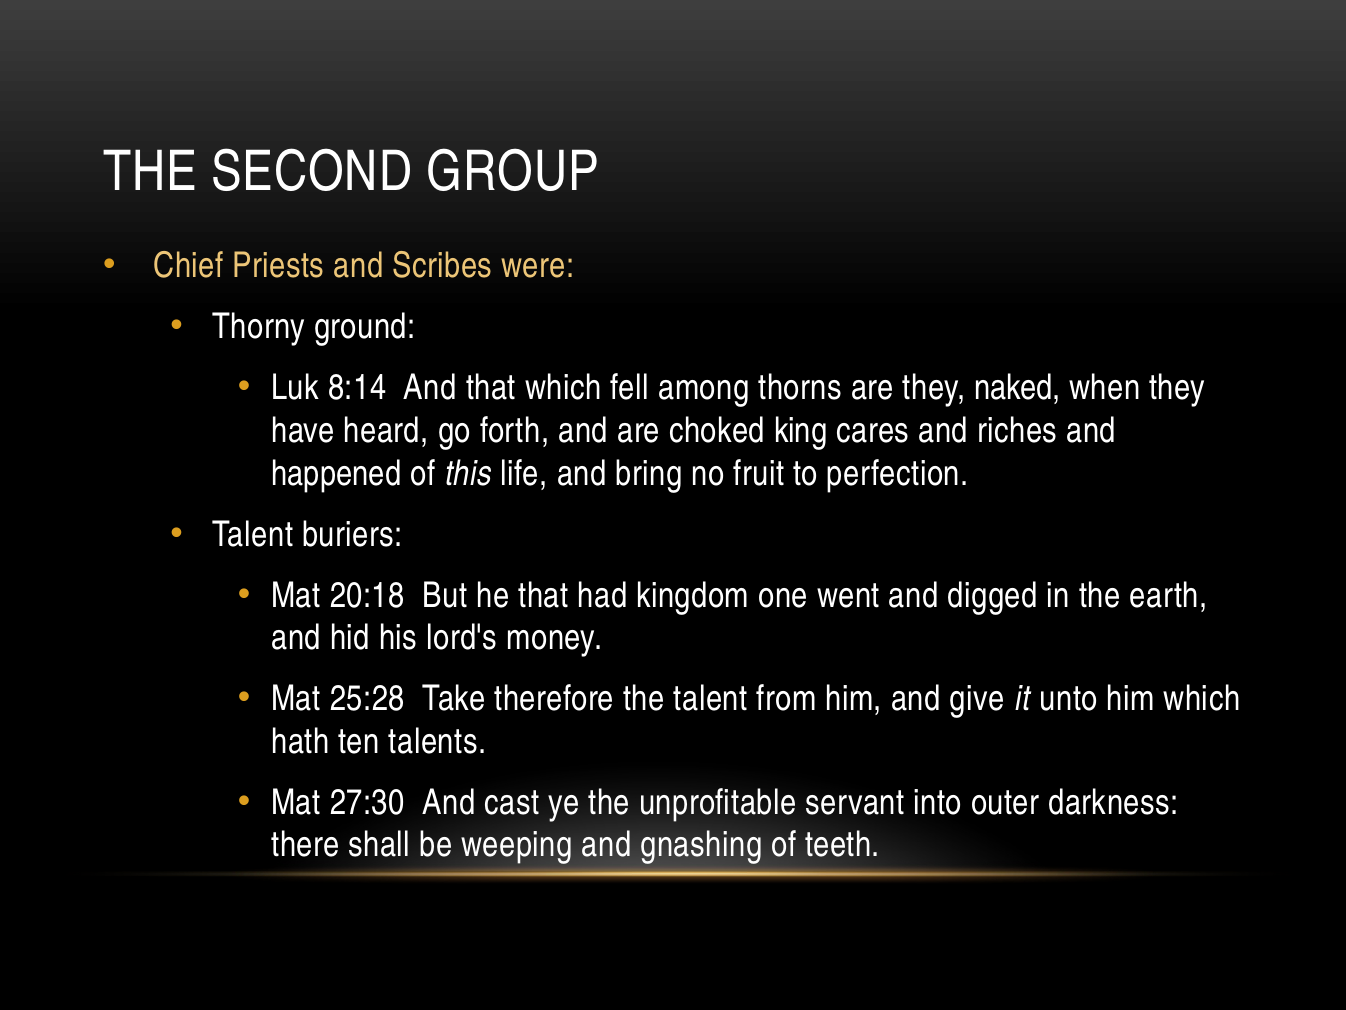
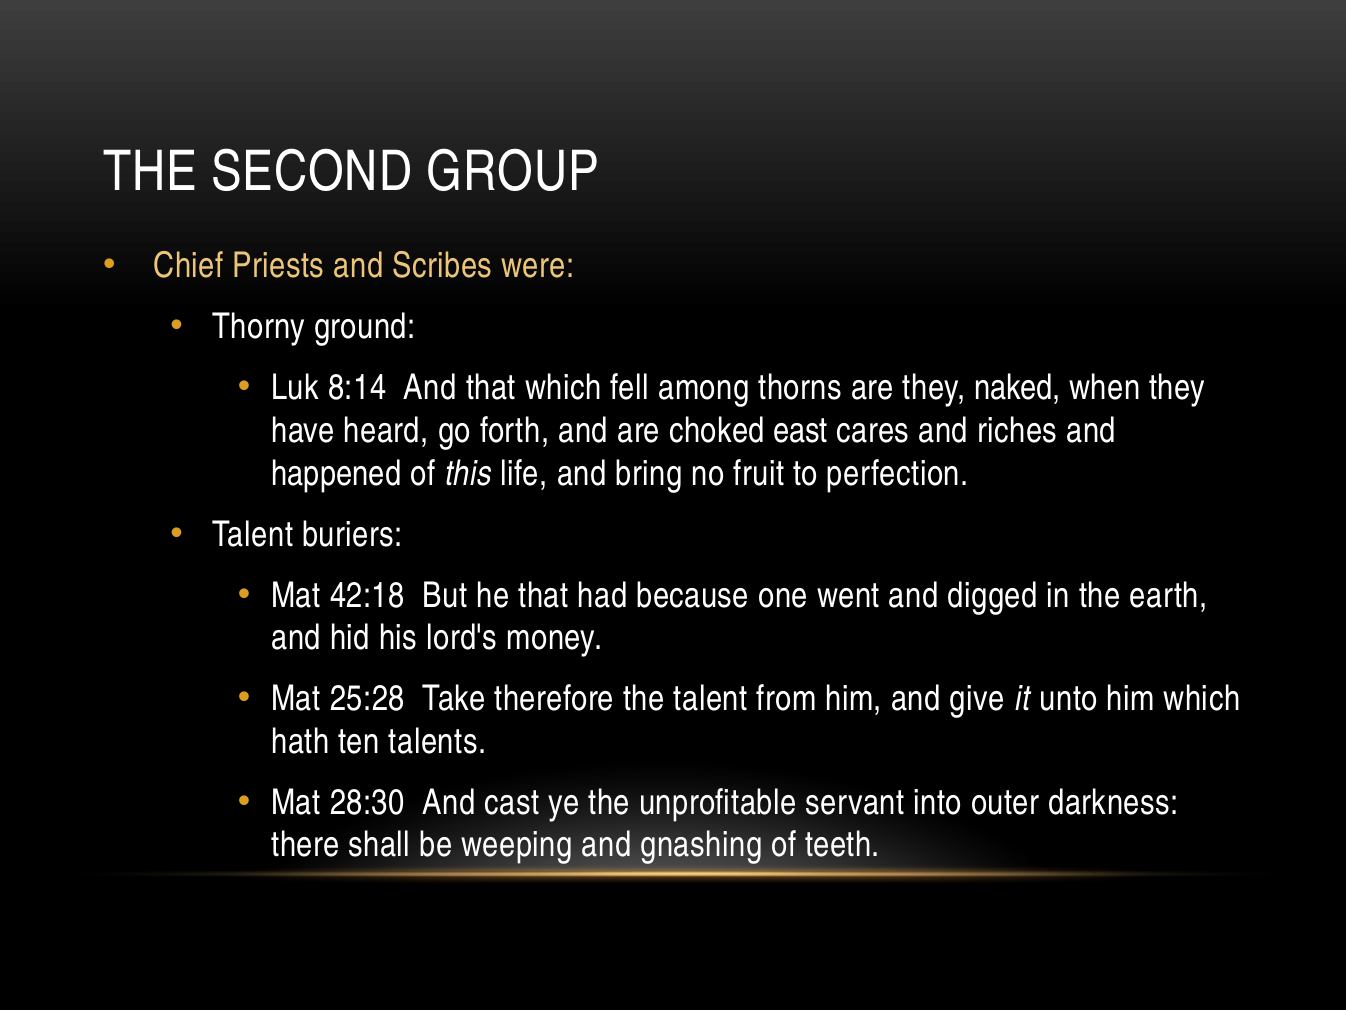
king: king -> east (801, 431)
20:18: 20:18 -> 42:18 (367, 595)
kingdom: kingdom -> because (693, 595)
27:30: 27:30 -> 28:30 (367, 802)
